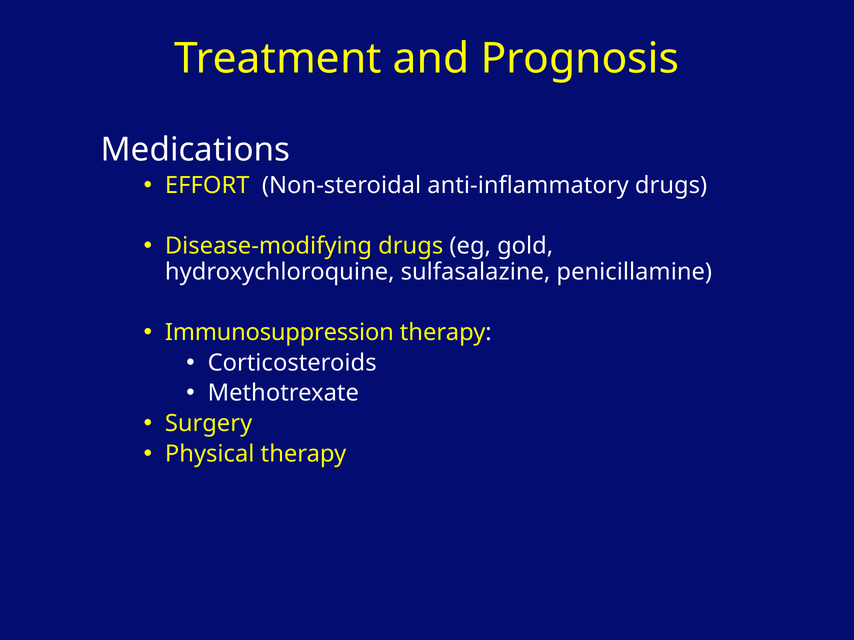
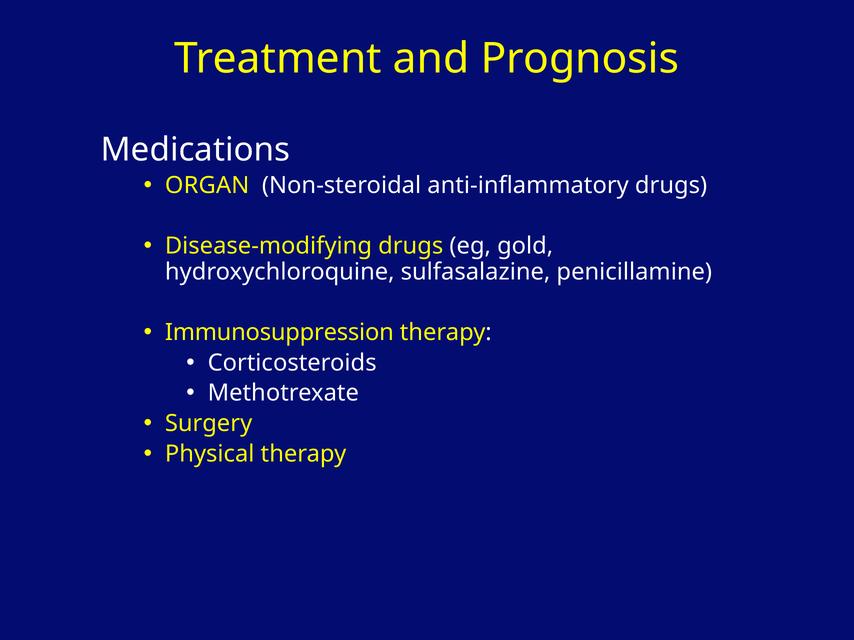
EFFORT: EFFORT -> ORGAN (207, 186)
